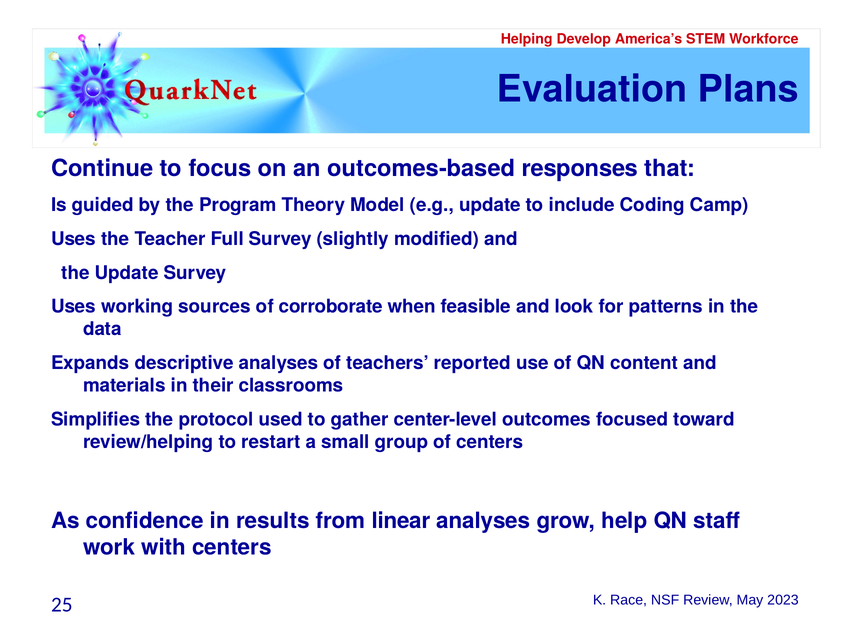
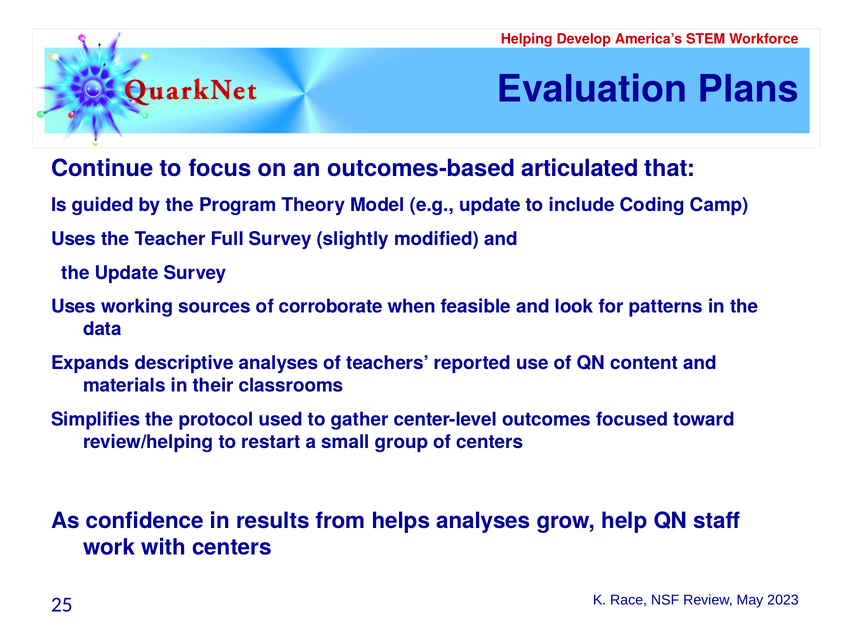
responses: responses -> articulated (580, 169)
linear: linear -> helps (401, 520)
